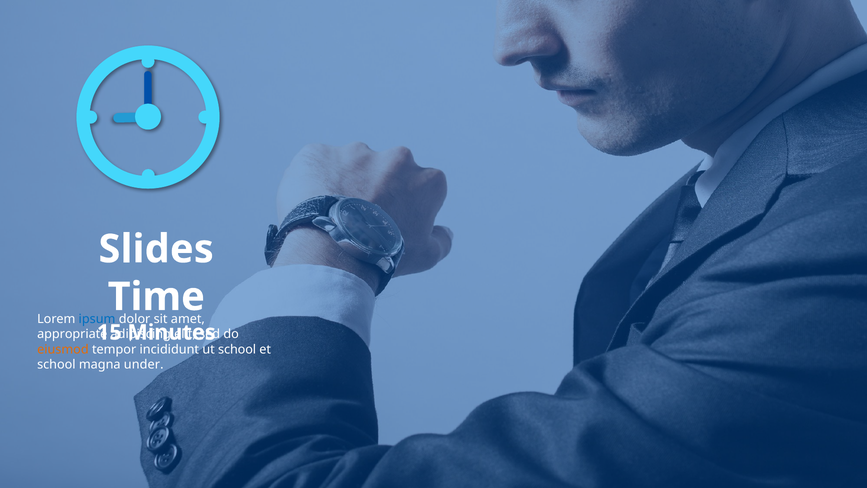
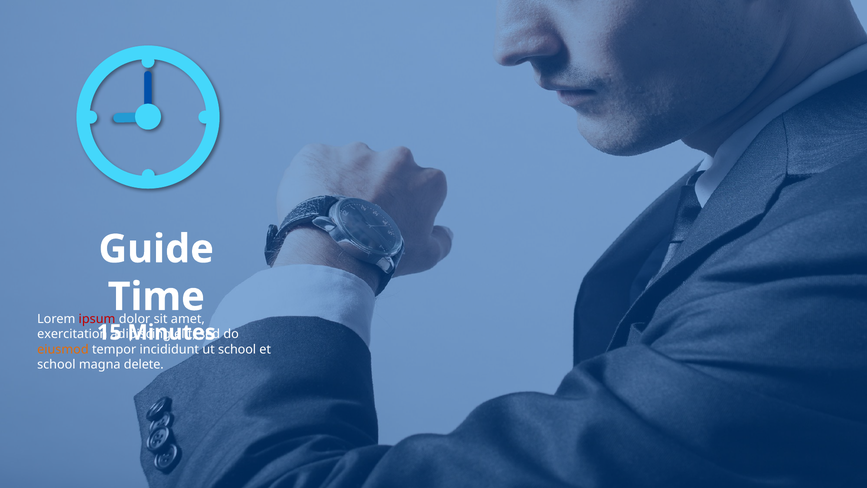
Slides: Slides -> Guide (156, 249)
ipsum colour: blue -> red (97, 319)
appropriate: appropriate -> exercitation (72, 334)
under: under -> delete (144, 364)
